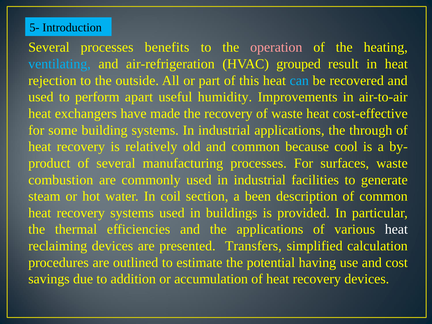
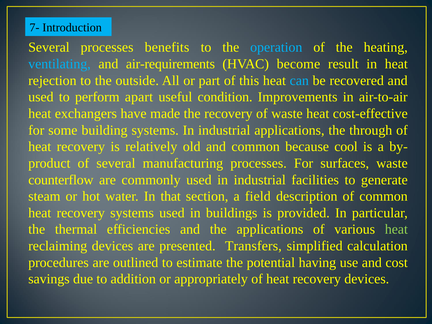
5-: 5- -> 7- (34, 28)
operation colour: pink -> light blue (276, 47)
air-refrigeration: air-refrigeration -> air-requirements (170, 64)
grouped: grouped -> become (298, 64)
humidity: humidity -> condition (225, 97)
combustion: combustion -> counterflow (61, 180)
coil: coil -> that (171, 196)
been: been -> field (258, 196)
heat colour: white -> light green (396, 229)
accumulation: accumulation -> appropriately (211, 279)
